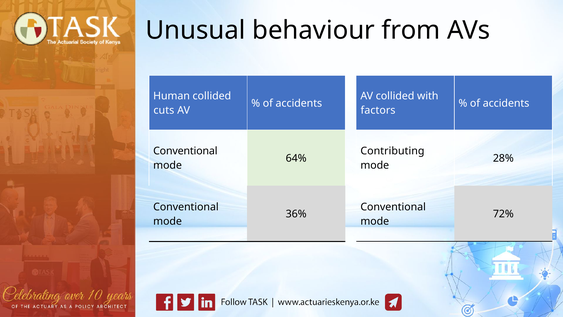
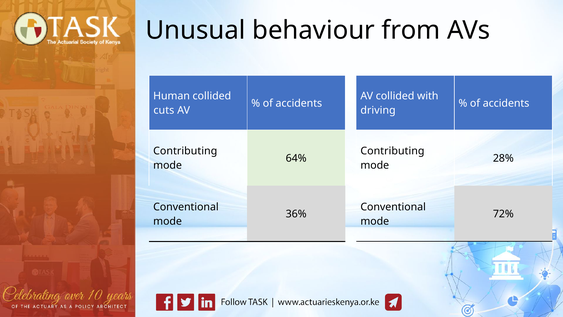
factors: factors -> driving (378, 110)
Conventional: Conventional -> Contributing (185, 151)
